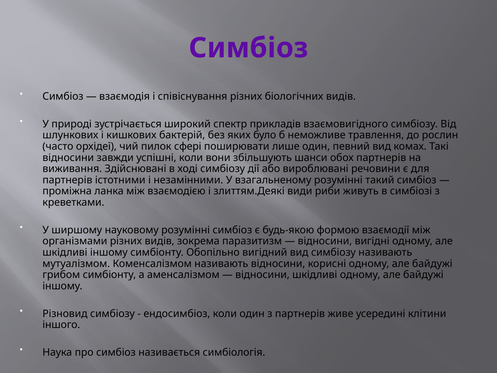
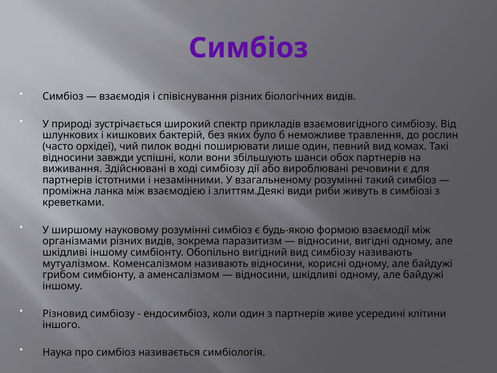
сфері: сфері -> водні (188, 146)
